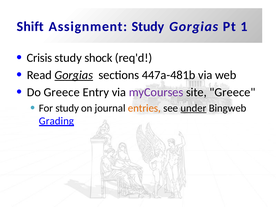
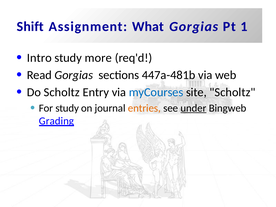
Assignment Study: Study -> What (148, 27)
Crisis: Crisis -> Intro (39, 58)
shock: shock -> more (98, 58)
Gorgias underline: present -> none (74, 75)
Do Greece: Greece -> Scholtz (62, 92)
myCourses colour: purple -> blue (156, 92)
site Greece: Greece -> Scholtz (233, 92)
